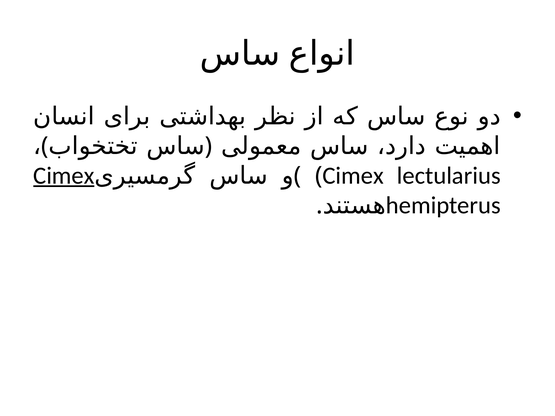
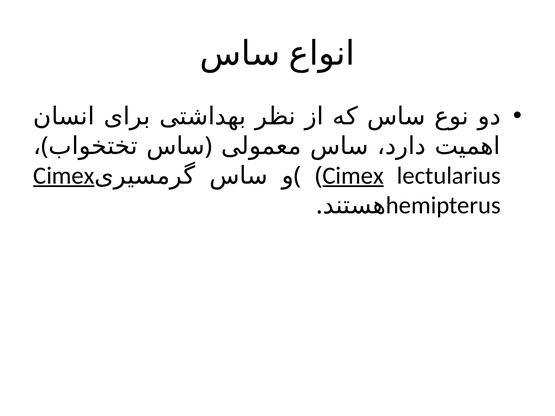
Cimex underline: none -> present (353, 176)
